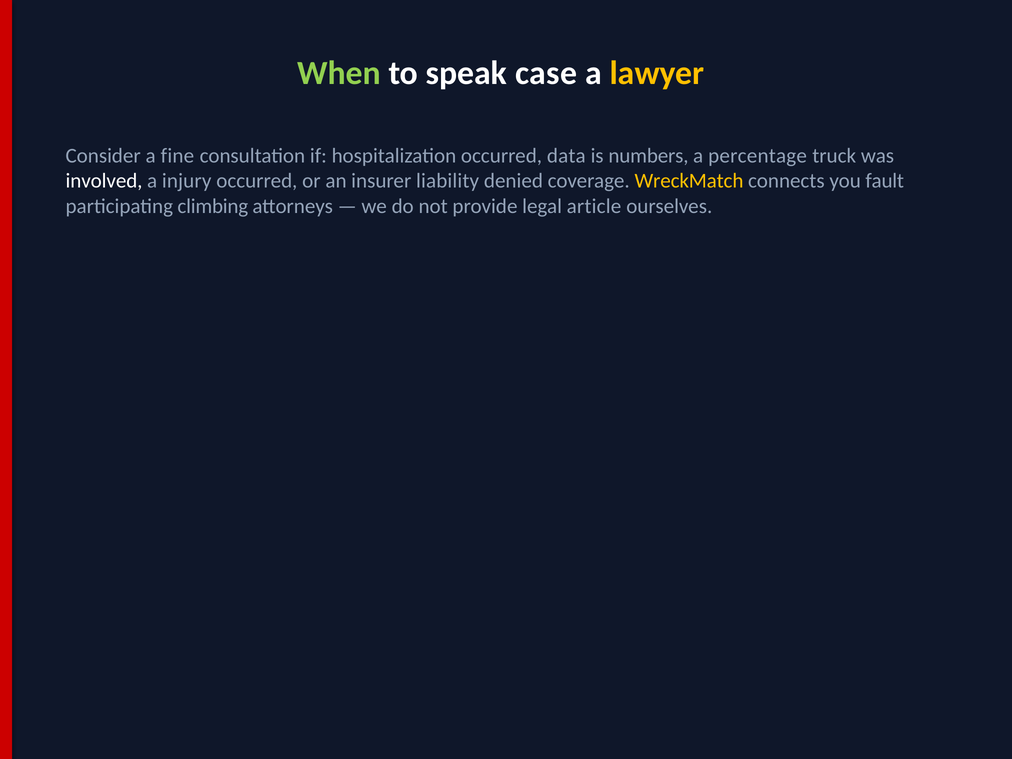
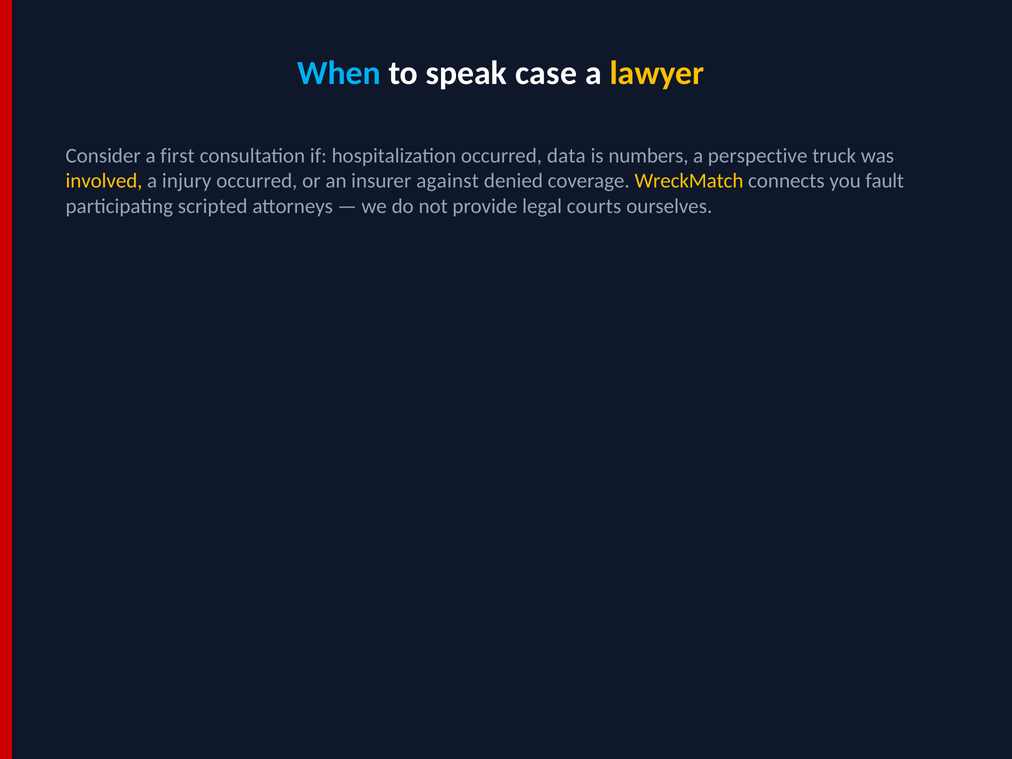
When colour: light green -> light blue (339, 73)
fine: fine -> first (178, 156)
percentage: percentage -> perspective (758, 156)
involved colour: white -> yellow (104, 181)
liability: liability -> against (448, 181)
climbing: climbing -> scripted (213, 206)
article: article -> courts (594, 206)
